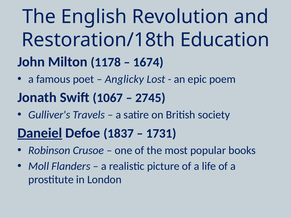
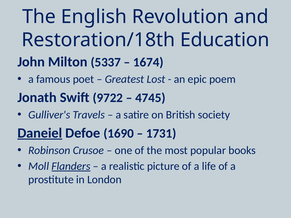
1178: 1178 -> 5337 (106, 62)
Anglicky: Anglicky -> Greatest (125, 79)
1067: 1067 -> 9722 (108, 98)
2745: 2745 -> 4745 (150, 98)
1837: 1837 -> 1690 (119, 134)
Flanders underline: none -> present (71, 166)
